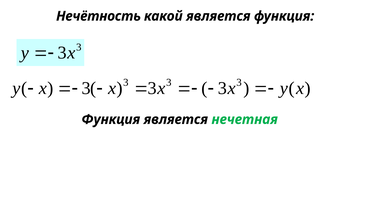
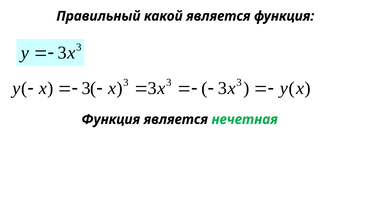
Нечётность: Нечётность -> Правильный (98, 16)
